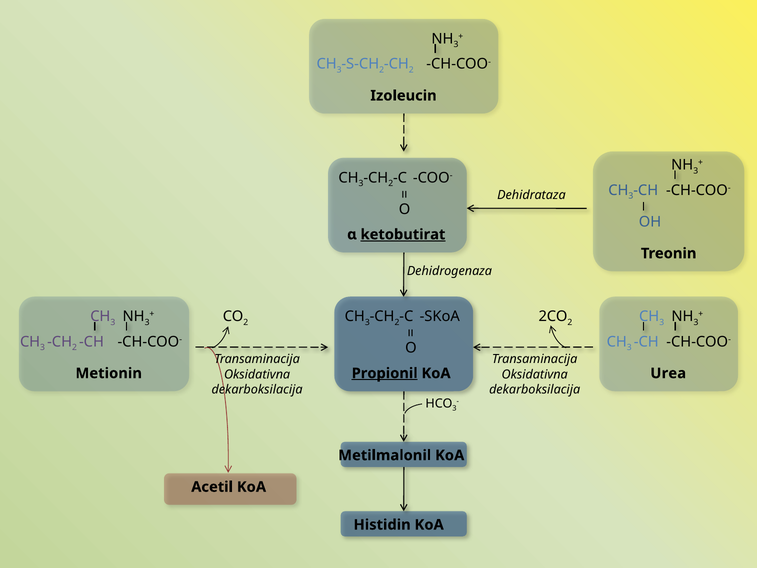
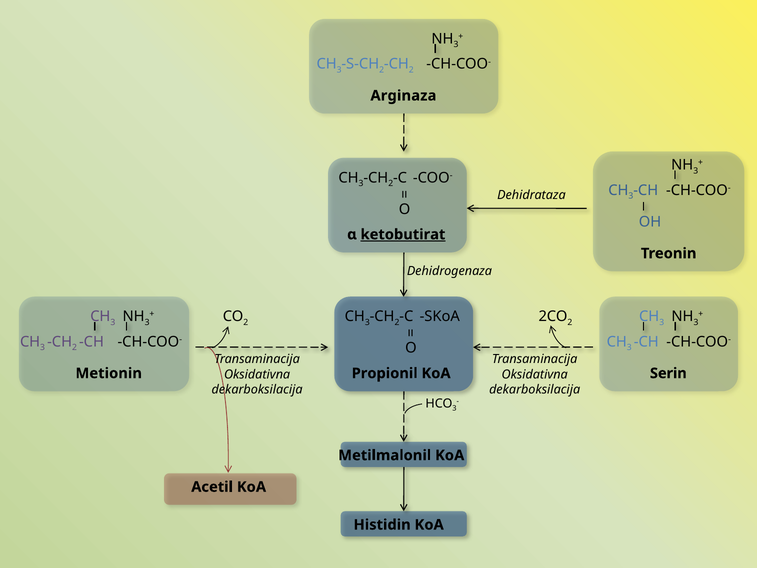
Izoleucin: Izoleucin -> Arginaza (403, 96)
Propionil underline: present -> none (385, 373)
Urea: Urea -> Serin (668, 373)
